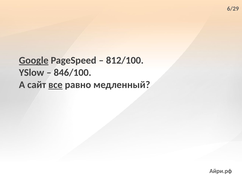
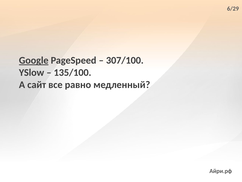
812/100: 812/100 -> 307/100 (125, 60)
846/100: 846/100 -> 135/100 (73, 72)
все underline: present -> none (55, 84)
